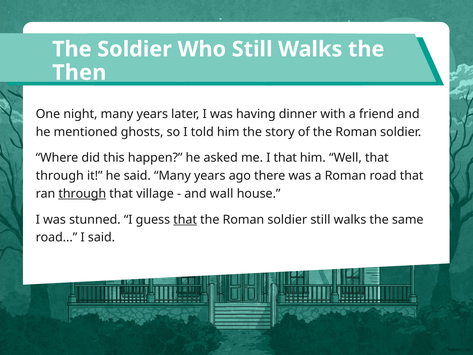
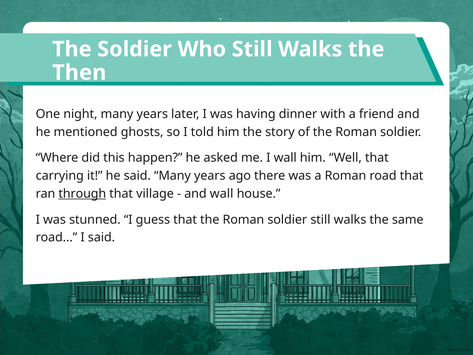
I that: that -> wall (285, 158)
through: through -> carrying (60, 176)
that underline: present -> none (185, 219)
